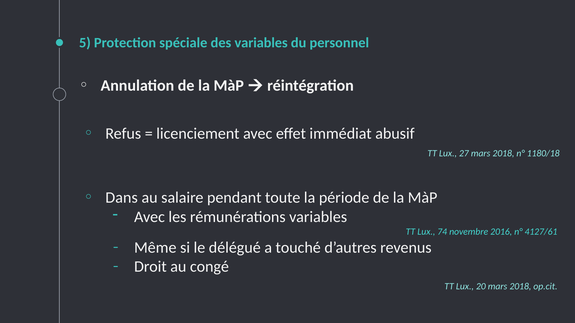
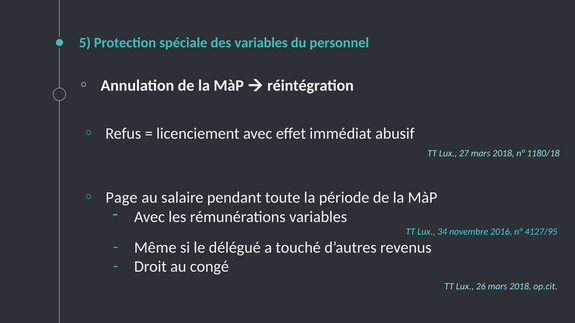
Dans: Dans -> Page (122, 198)
74: 74 -> 34 (442, 232)
4127/61: 4127/61 -> 4127/95 (541, 232)
20: 20 -> 26 (481, 287)
